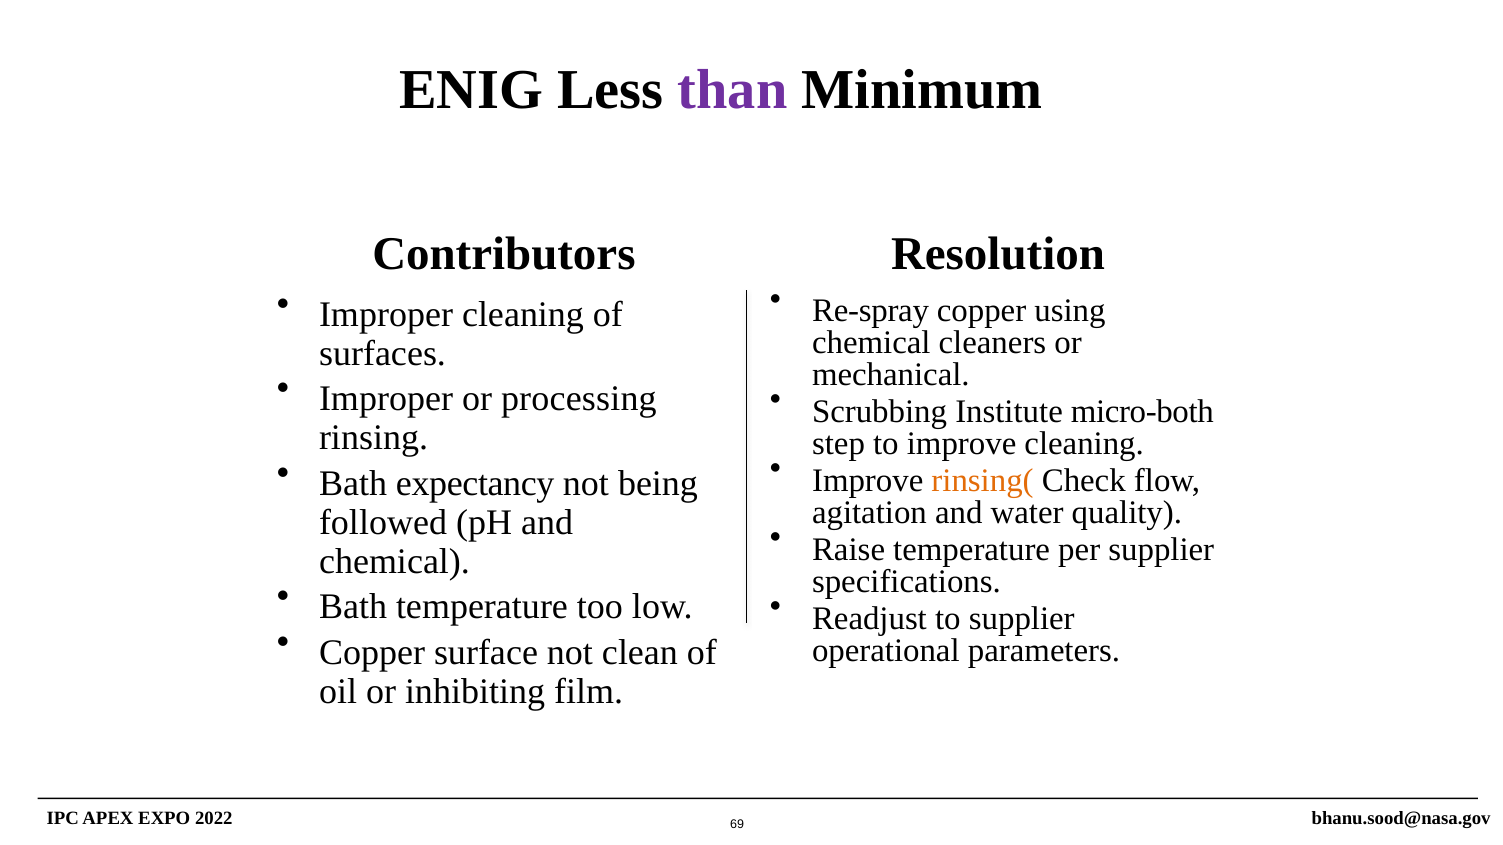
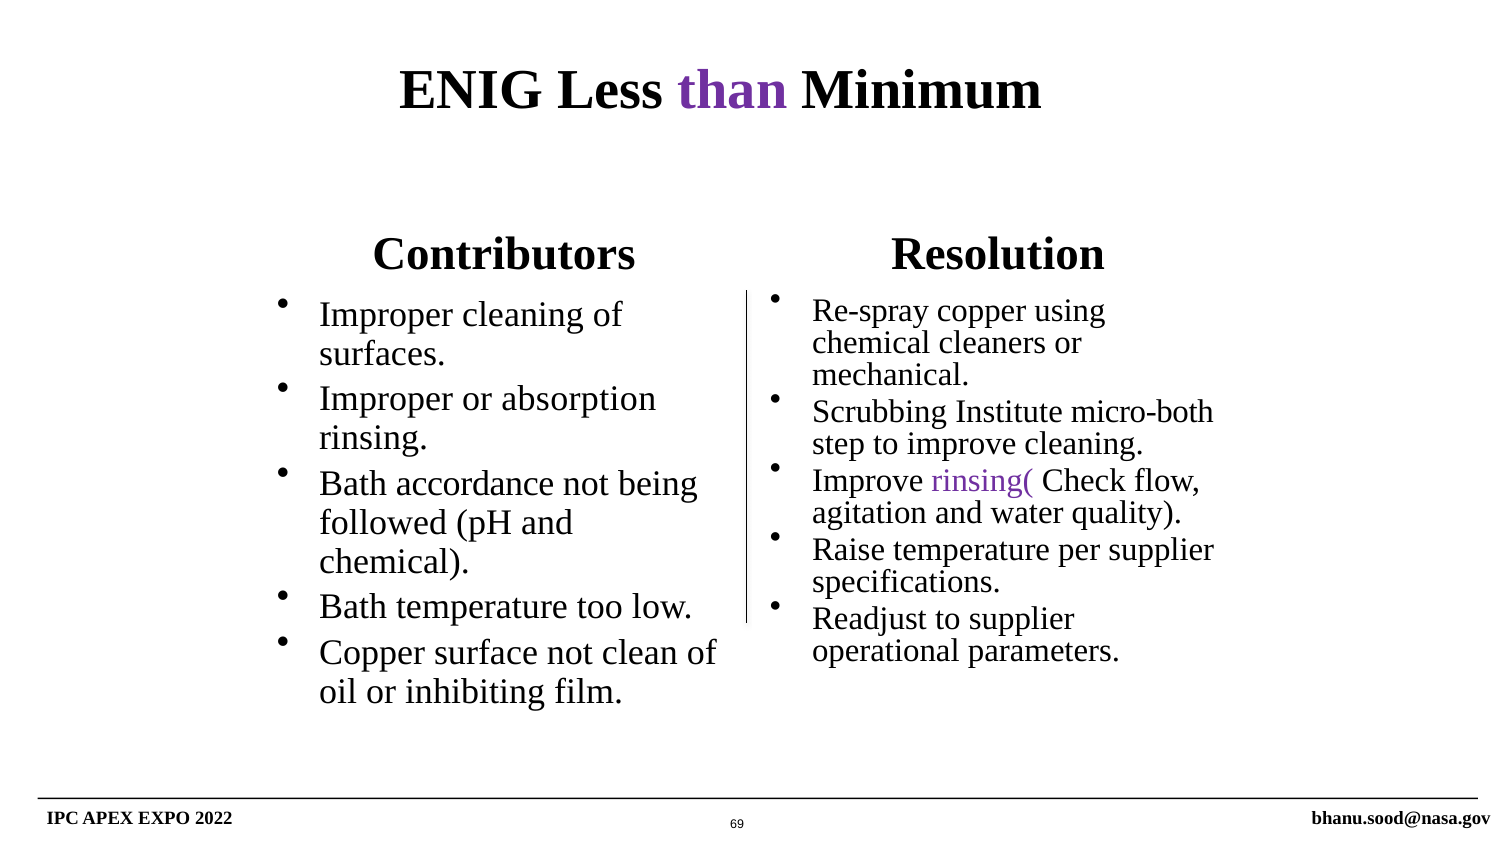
processing: processing -> absorption (579, 399)
rinsing( colour: orange -> purple (983, 481)
expectancy: expectancy -> accordance (475, 484)
